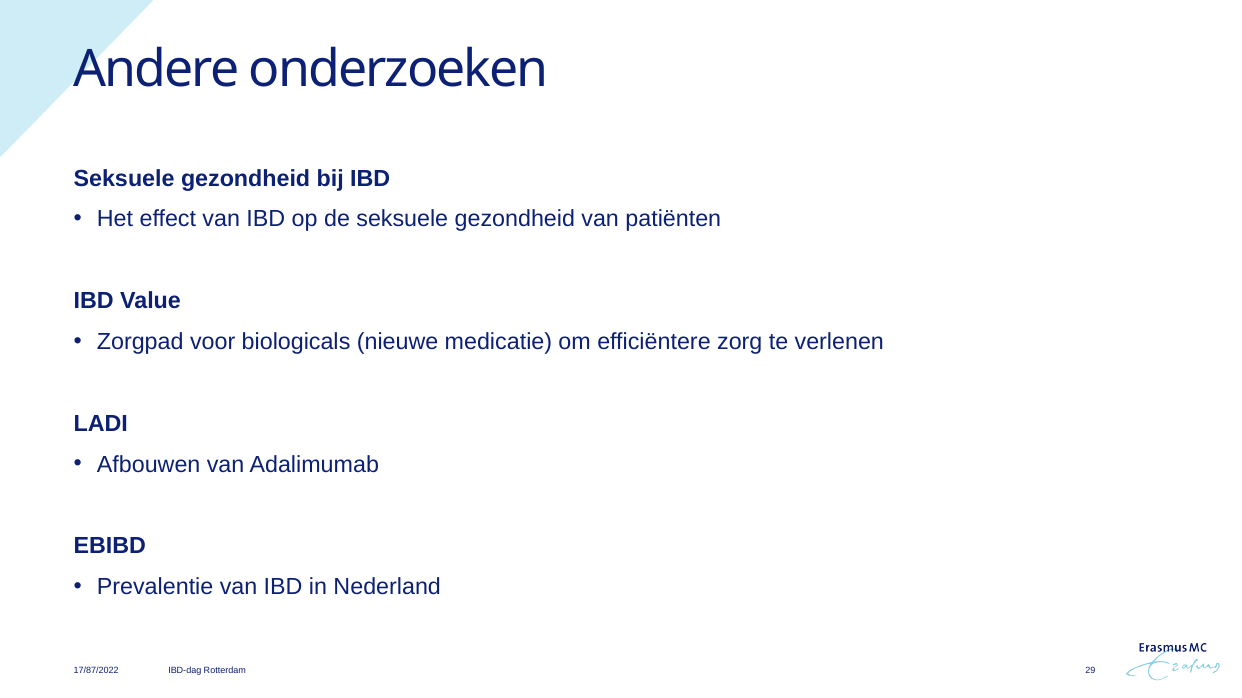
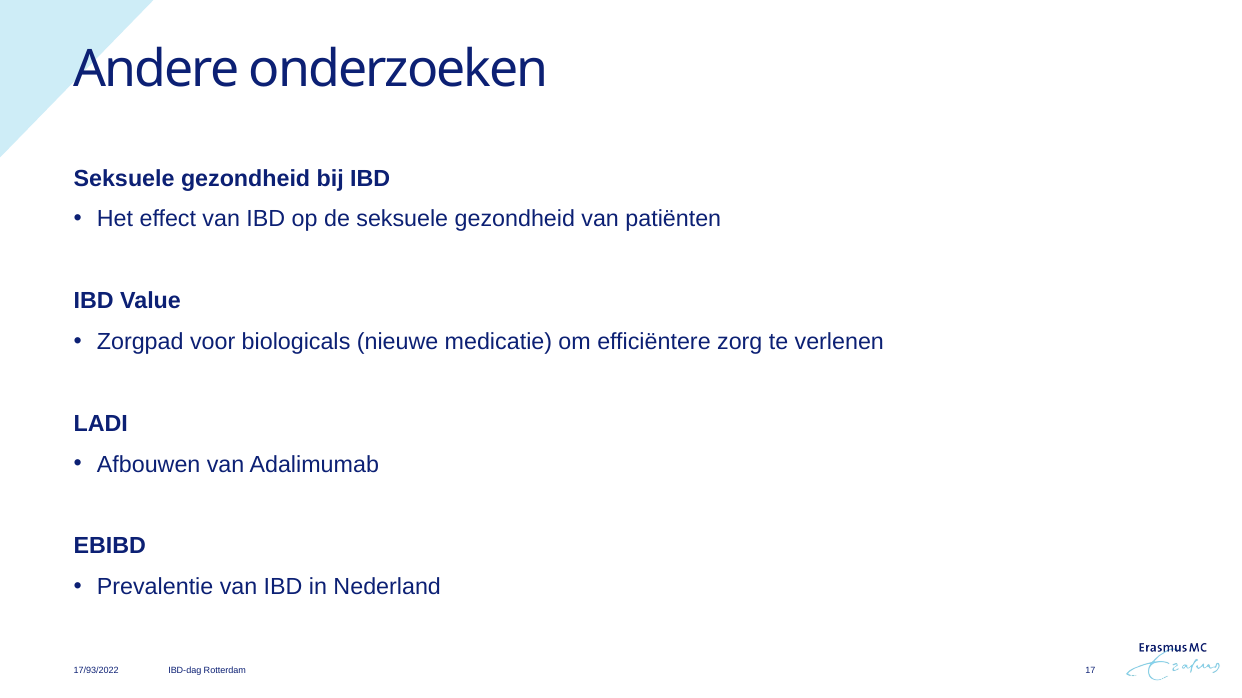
17/87/2022: 17/87/2022 -> 17/93/2022 (96, 671)
29: 29 -> 17 (1090, 671)
